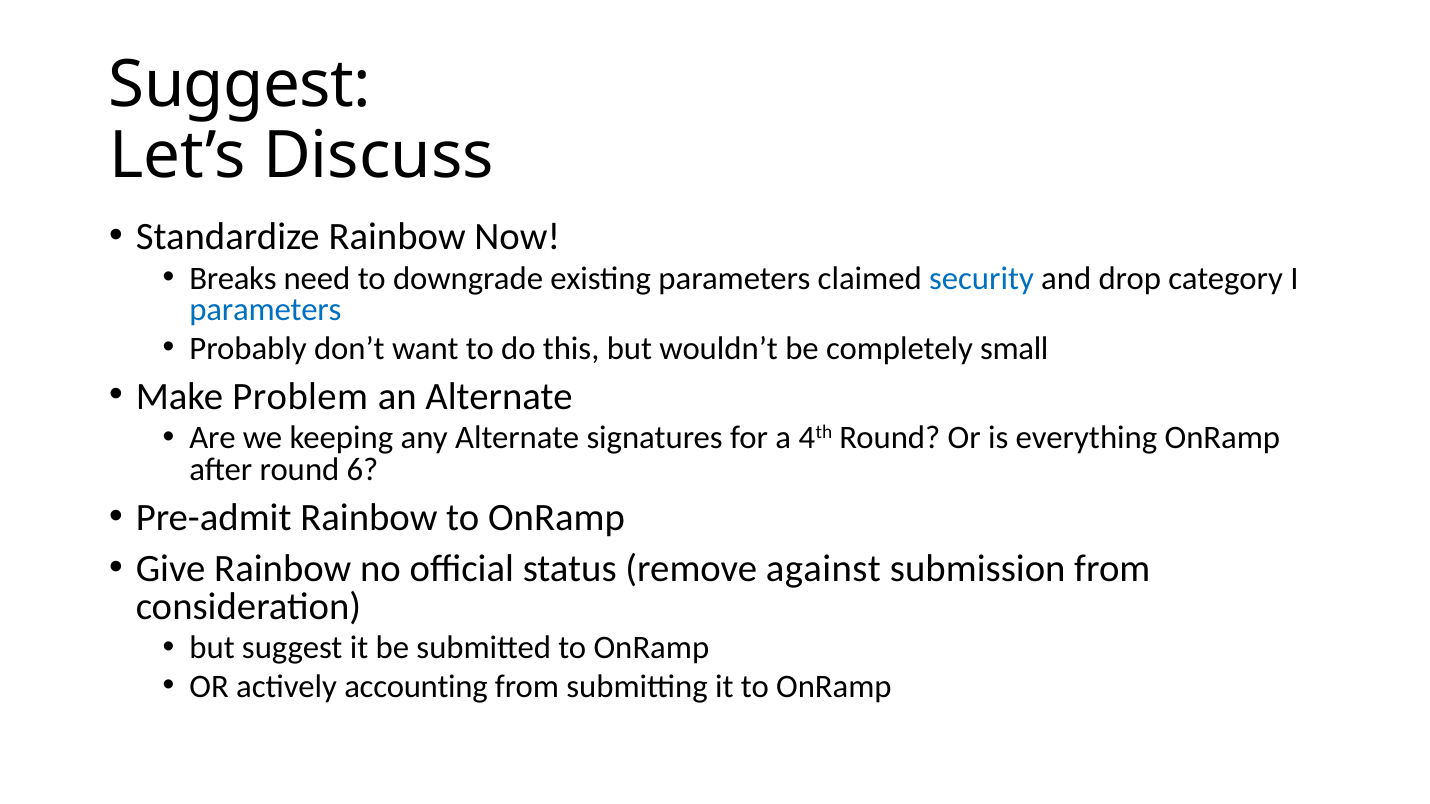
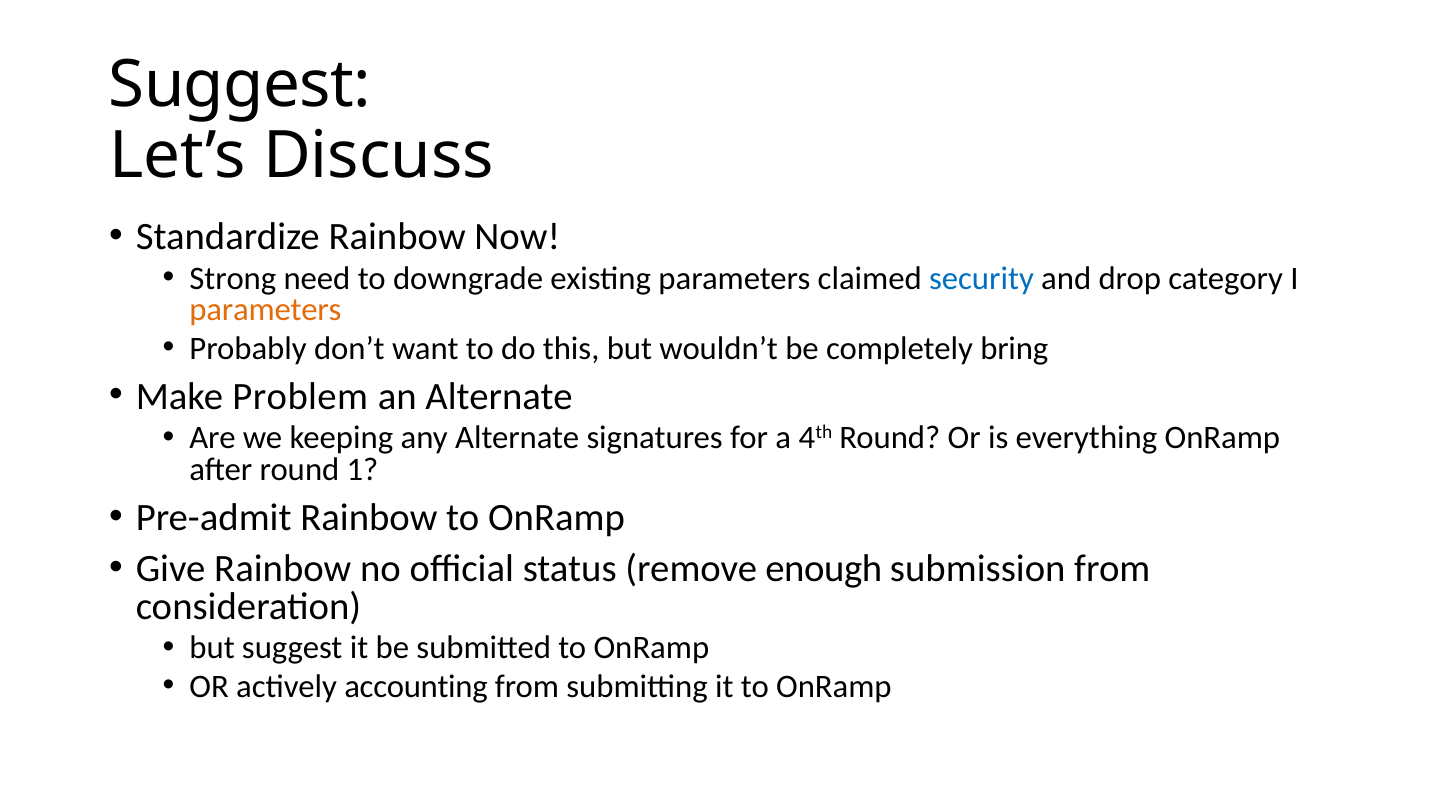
Breaks: Breaks -> Strong (233, 278)
parameters colour: blue -> orange (265, 310)
small: small -> bring (1014, 349)
6: 6 -> 1 (363, 470)
against: against -> enough (824, 569)
